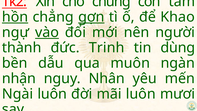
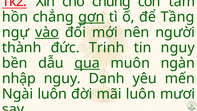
hồn underline: present -> none (15, 17)
Khao: Khao -> Tầng (178, 17)
tin dùng: dùng -> nguy (178, 48)
qua underline: none -> present (87, 63)
nhận: nhận -> nhập (19, 78)
Nhân: Nhân -> Danh (107, 78)
